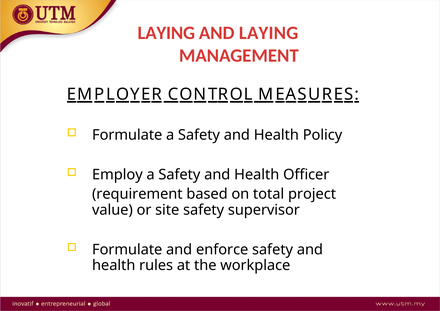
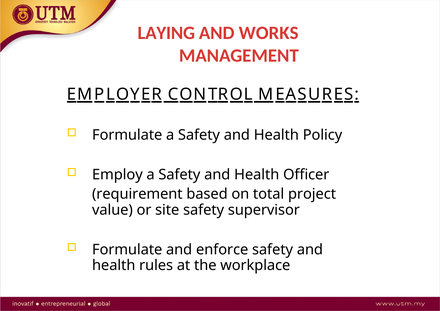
AND LAYING: LAYING -> WORKS (269, 33)
